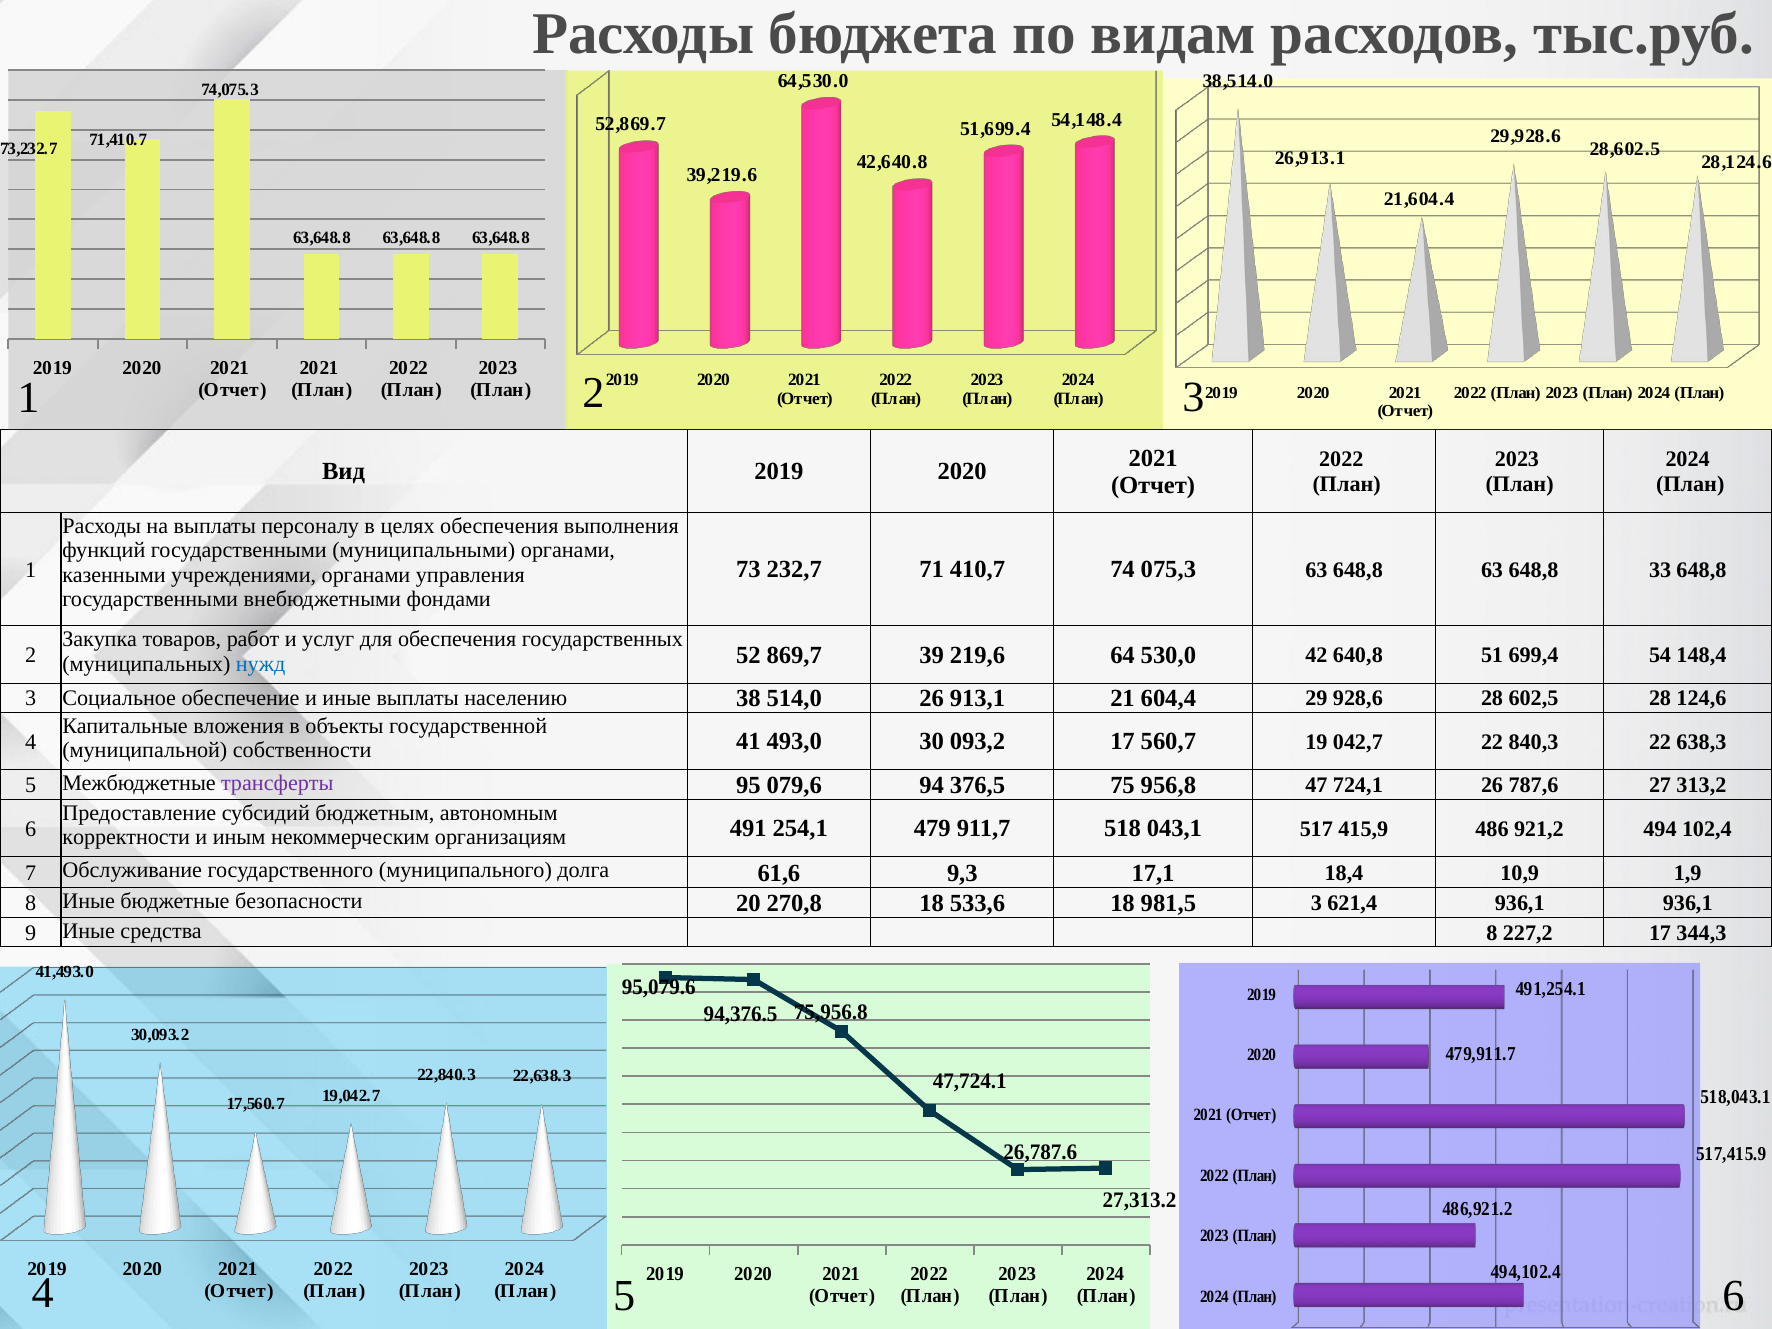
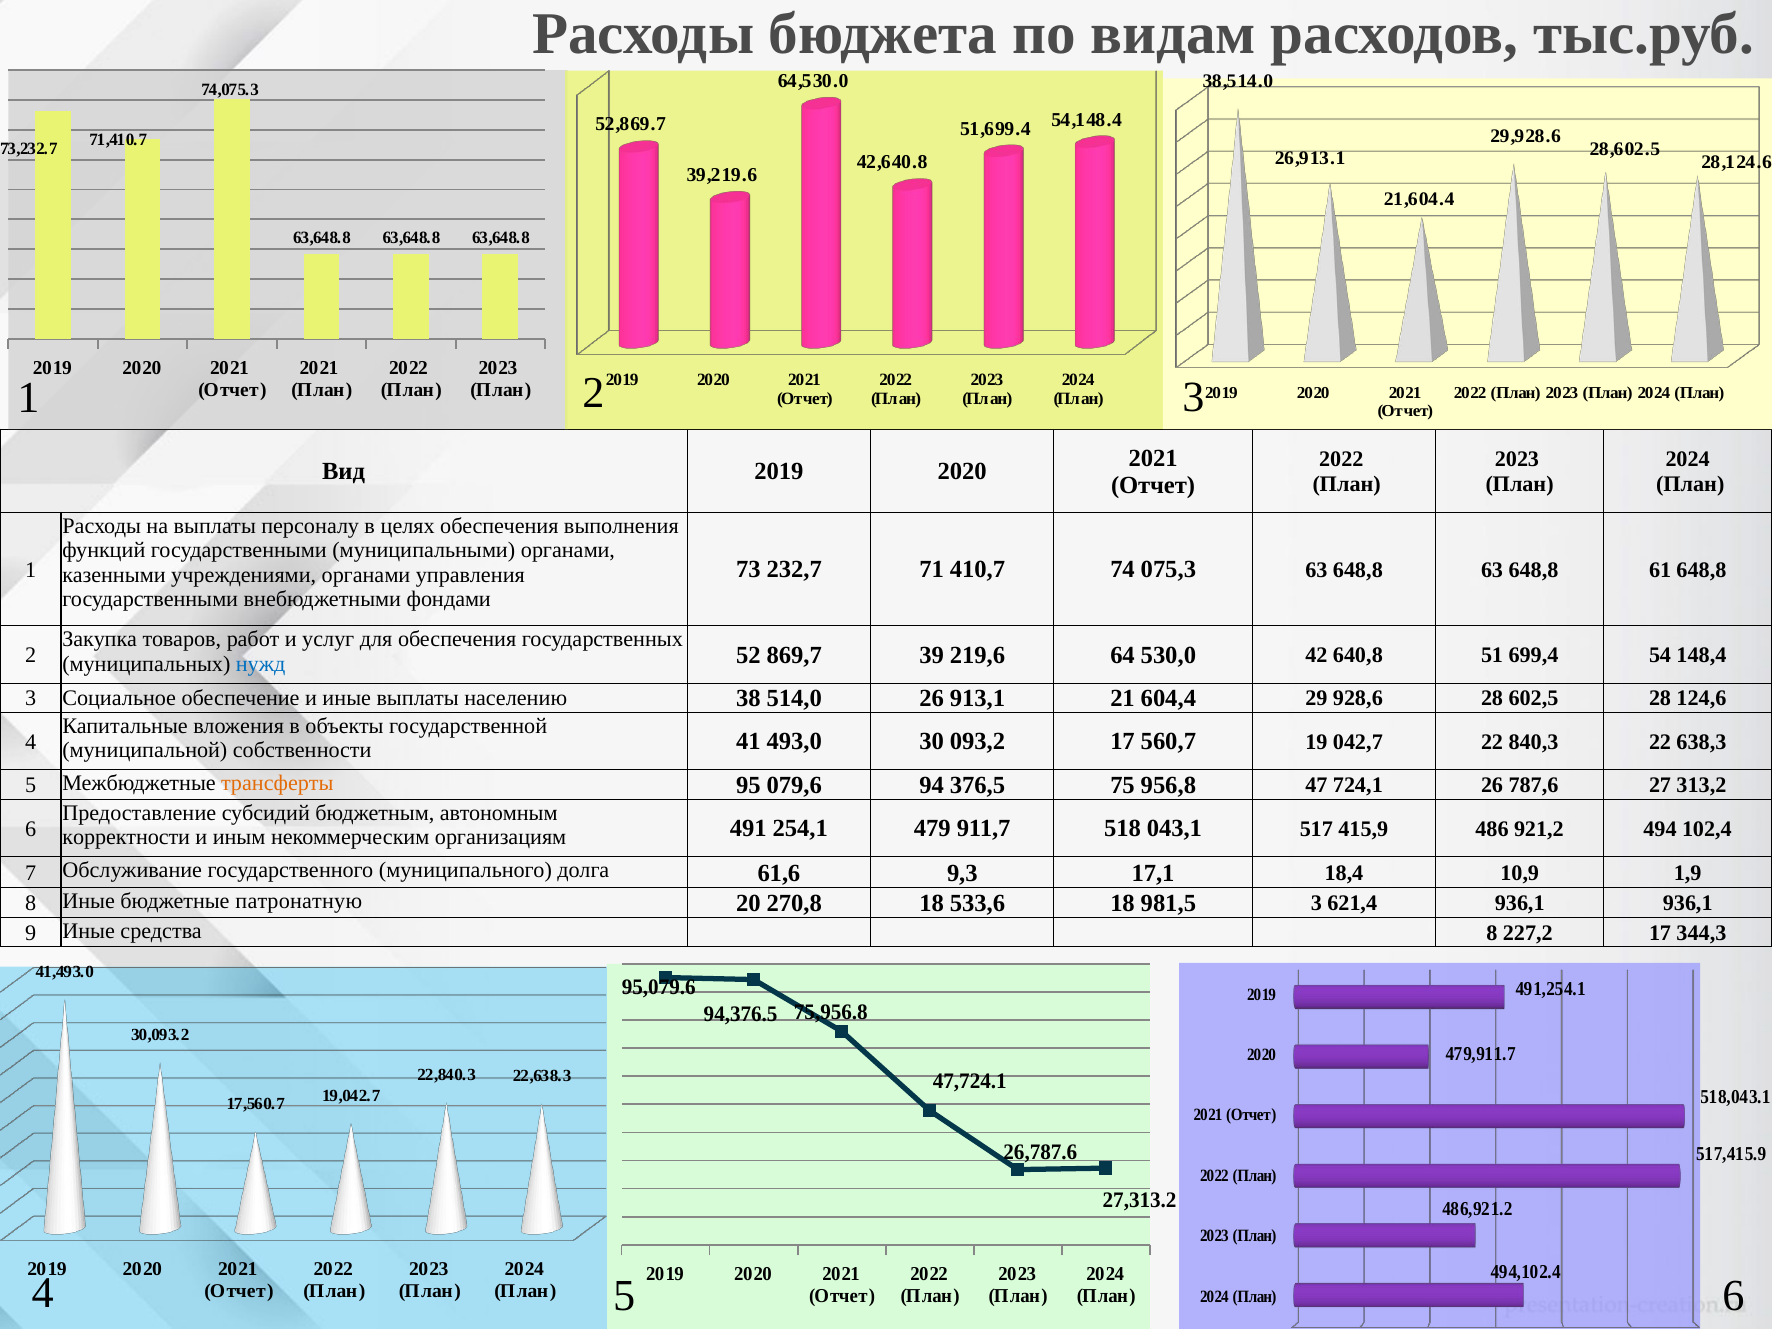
33: 33 -> 61 (1660, 570)
трансферты colour: purple -> orange (277, 783)
безопасности: безопасности -> патронатную (299, 902)
